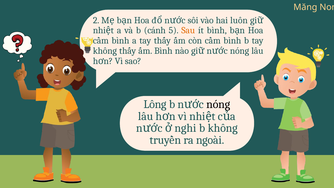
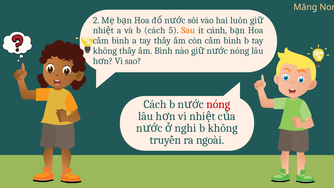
b cánh: cánh -> cách (155, 30)
ít bình: bình -> cánh (217, 30)
Lông: Lông -> Cách (155, 104)
nóng colour: black -> red (218, 104)
